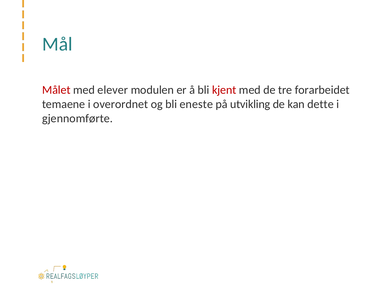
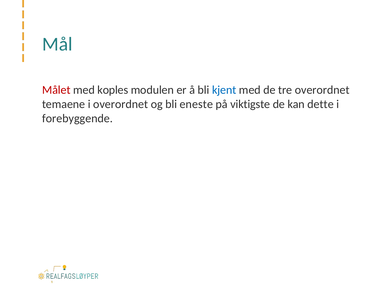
elever: elever -> koples (113, 90)
kjent colour: red -> blue (224, 90)
tre forarbeidet: forarbeidet -> overordnet (322, 90)
utvikling: utvikling -> viktigste (250, 104)
gjennomførte: gjennomførte -> forebyggende (78, 118)
